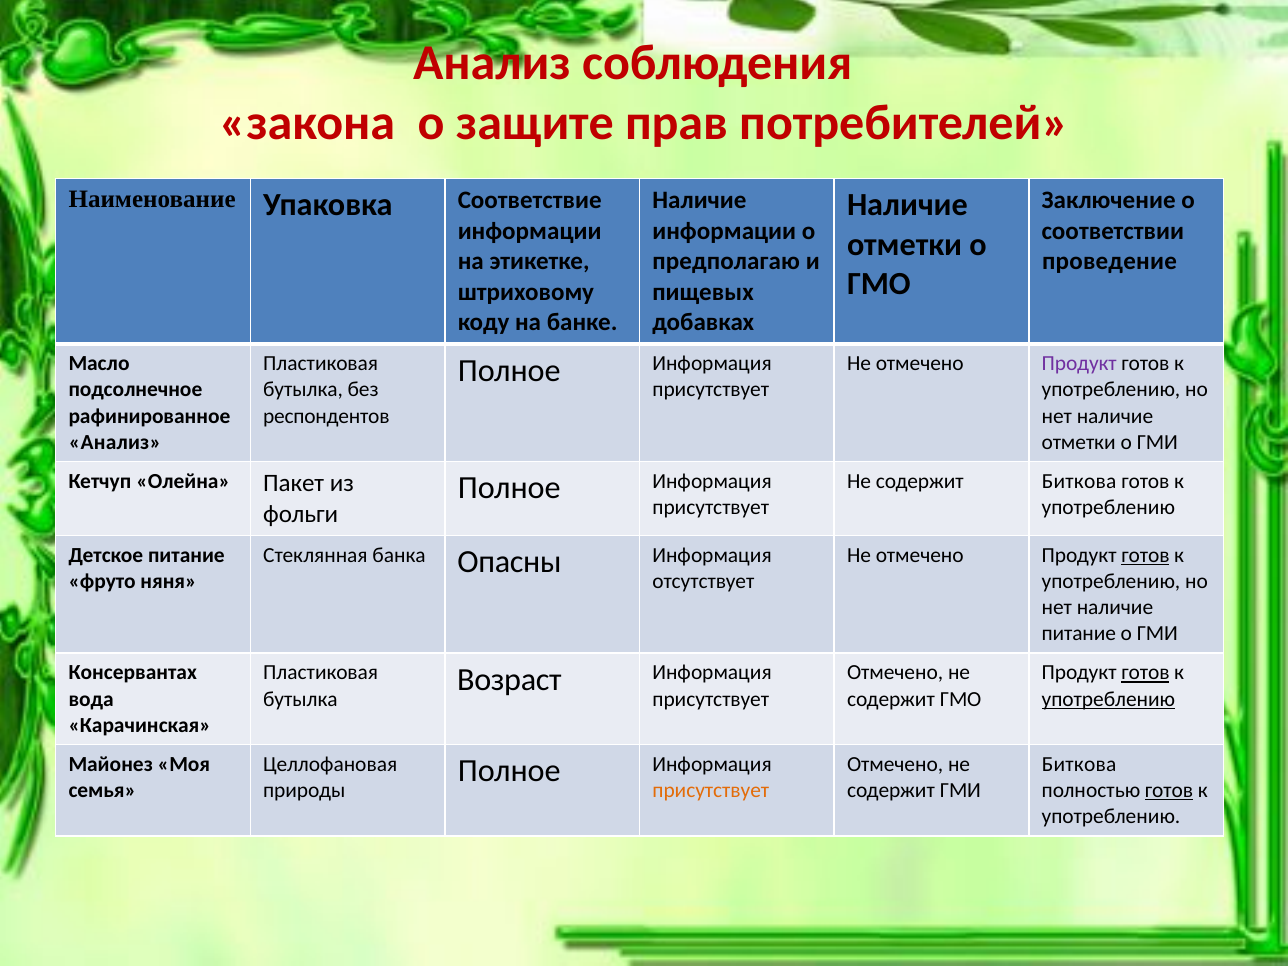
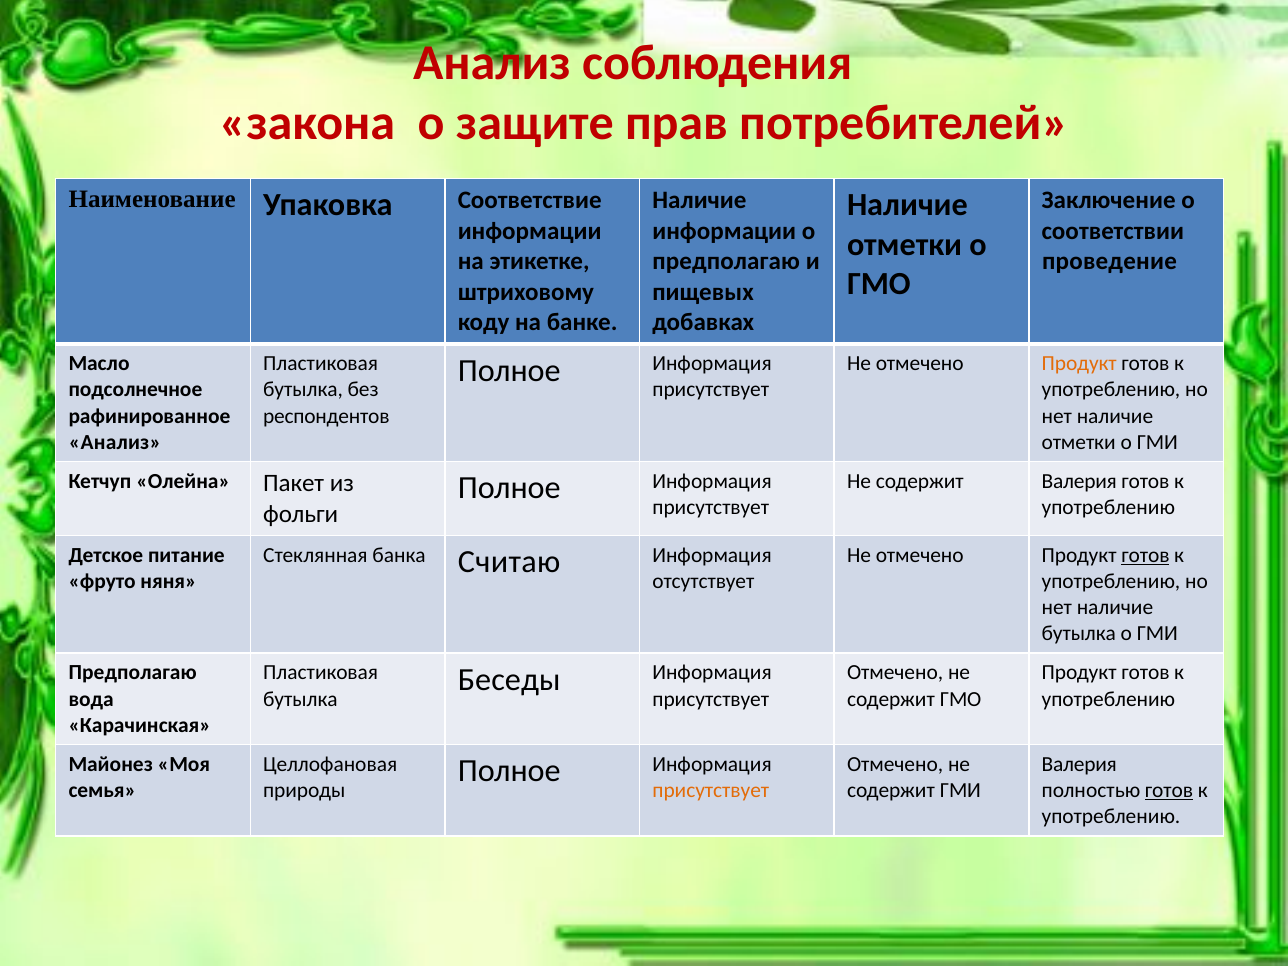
Продукт colour: purple -> orange (1079, 364)
содержит Биткова: Биткова -> Валерия (1079, 481)
Опасны: Опасны -> Считаю (509, 562)
питание: питание -> бутылка (1079, 634)
Консервантах: Консервантах -> Предполагаю (133, 673)
готов underline: present -> none (1145, 673)
Возраст: Возраст -> Беседы (509, 680)
употреблению underline: present -> none (1108, 699)
Биткова: Биткова -> Валерия (1079, 764)
